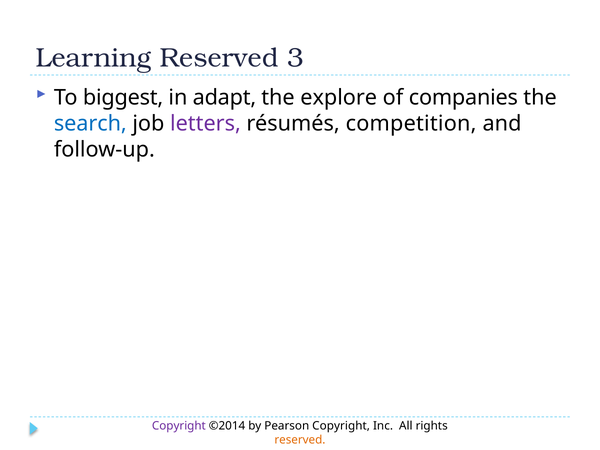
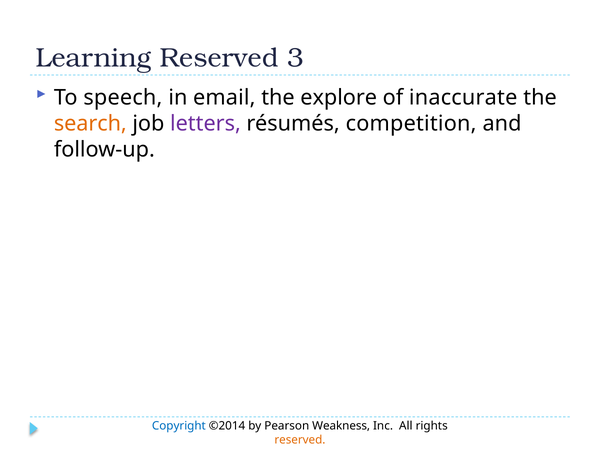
biggest: biggest -> speech (123, 97)
adapt: adapt -> email (224, 97)
companies: companies -> inaccurate (463, 97)
search colour: blue -> orange (90, 123)
Copyright colour: purple -> blue (179, 426)
Pearson Copyright: Copyright -> Weakness (341, 426)
